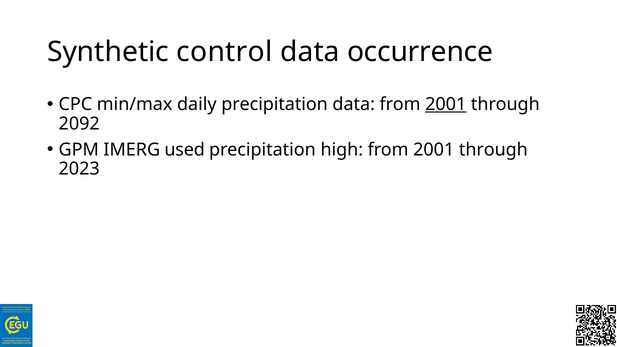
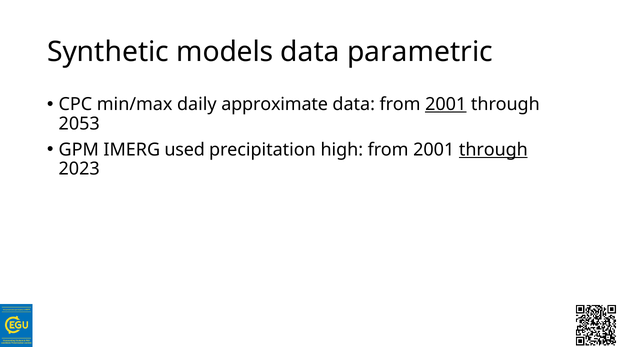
control: control -> models (225, 52)
occurrence: occurrence -> parametric (420, 52)
daily precipitation: precipitation -> approximate (275, 104)
2092: 2092 -> 2053 (79, 124)
through underline: none -> present (493, 150)
